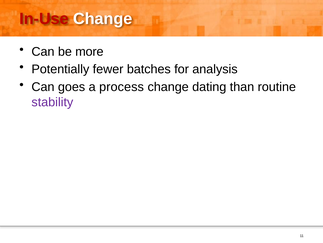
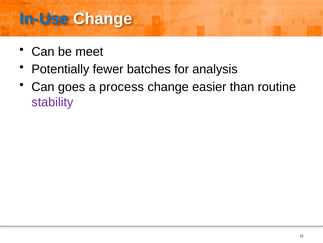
In-Use colour: red -> blue (44, 19)
more: more -> meet (89, 52)
dating: dating -> easier (209, 87)
